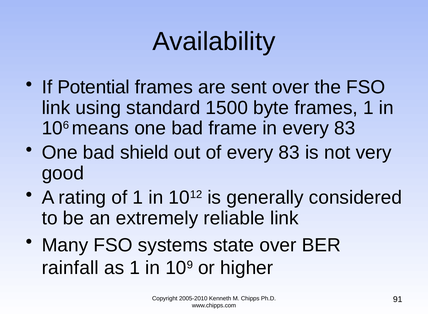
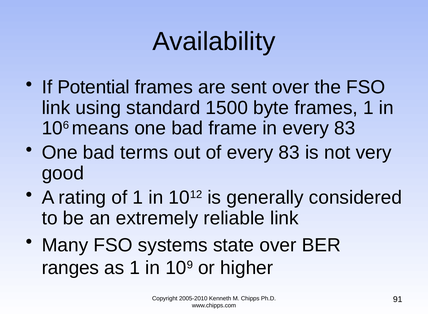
shield: shield -> terms (144, 153)
rainfall: rainfall -> ranges (70, 268)
